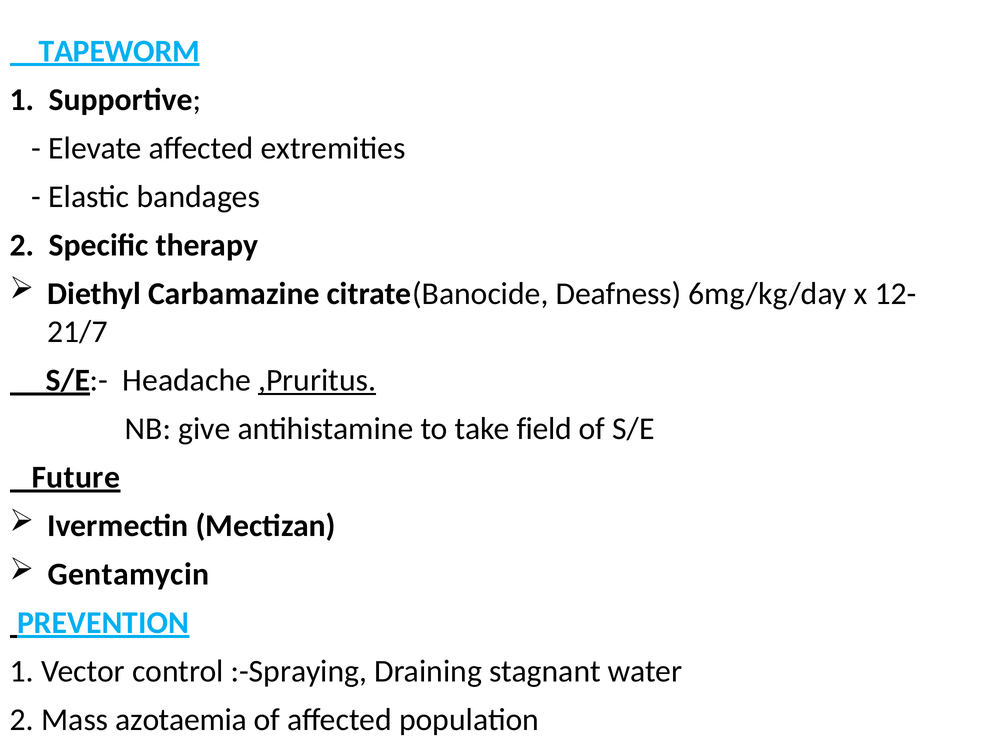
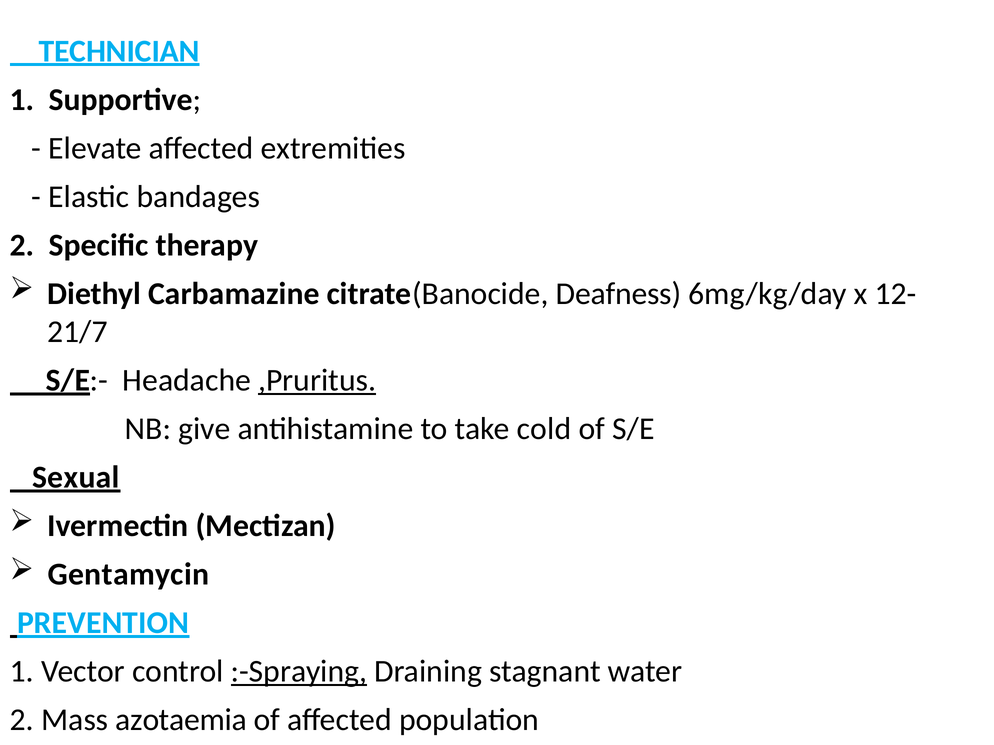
TAPEWORM: TAPEWORM -> TECHNICIAN (119, 51)
field: field -> cold (544, 429)
Future: Future -> Sexual (76, 478)
:-Spraying underline: none -> present (299, 672)
